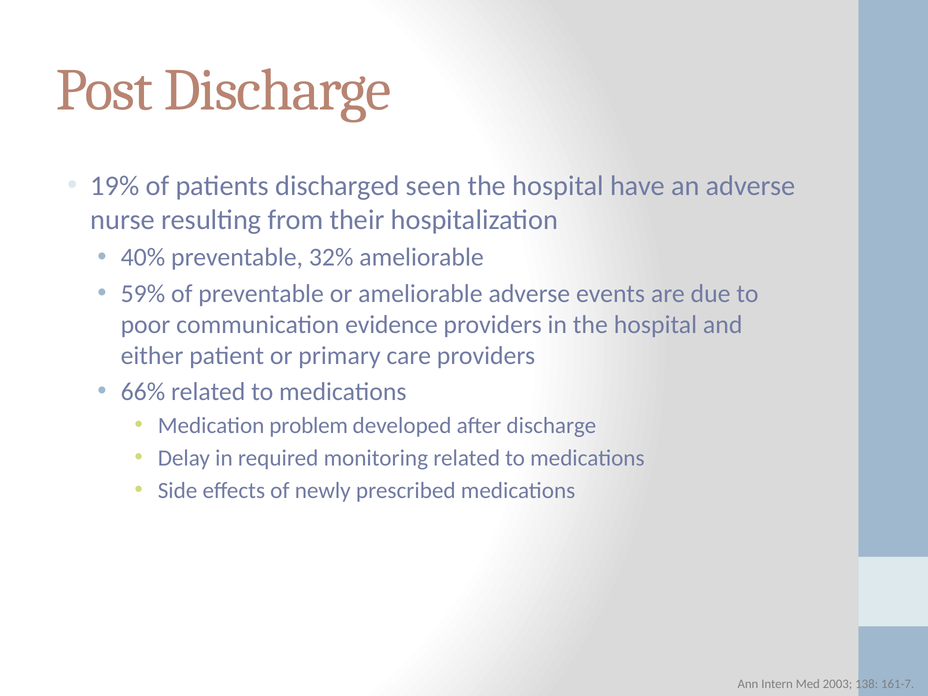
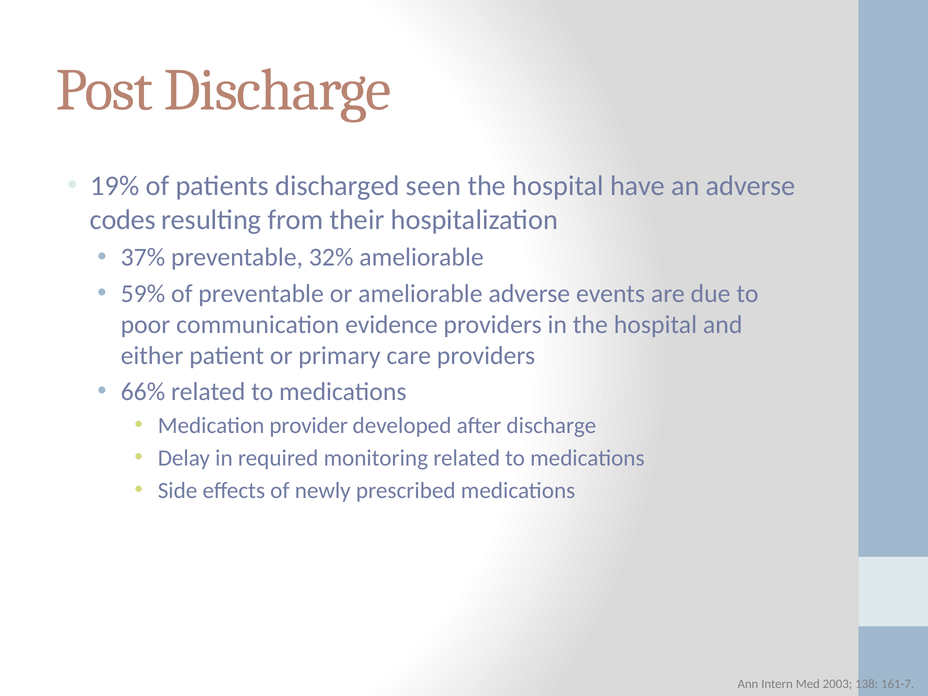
nurse: nurse -> codes (123, 220)
40%: 40% -> 37% (143, 257)
problem: problem -> provider (309, 426)
